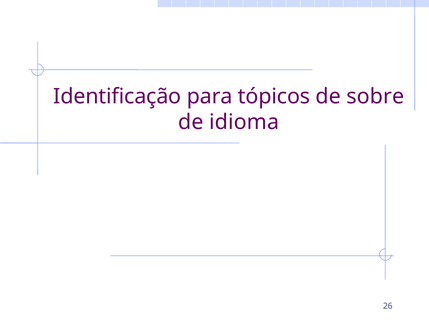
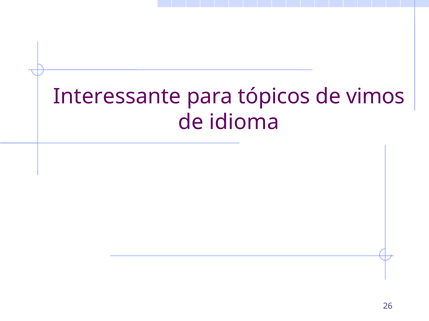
Identificação: Identificação -> Interessante (117, 97)
sobre: sobre -> vimos (375, 97)
